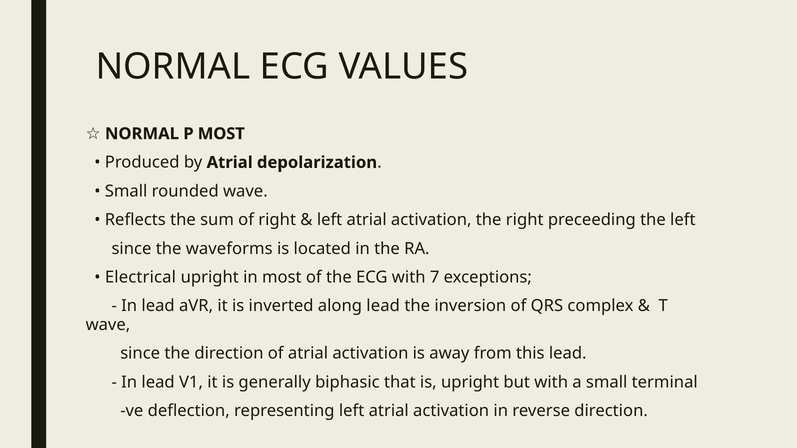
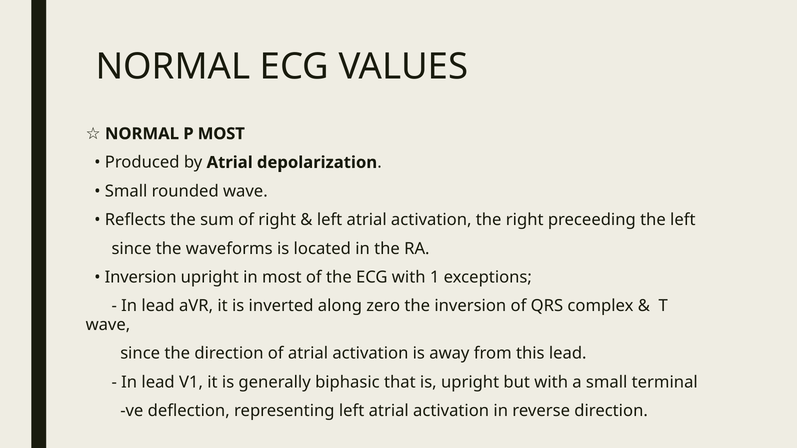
Electrical: Electrical -> Inversion (141, 277)
7: 7 -> 1 (435, 277)
along lead: lead -> zero (383, 306)
